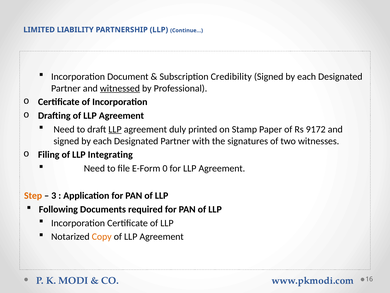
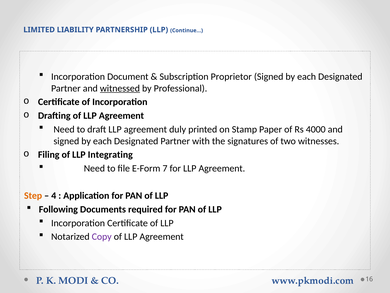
Credibility: Credibility -> Proprietor (231, 76)
LLP underline: present -> none (115, 129)
9172: 9172 -> 4000 (316, 129)
0: 0 -> 7 (165, 168)
3: 3 -> 4 (54, 195)
Copy colour: orange -> purple (102, 236)
